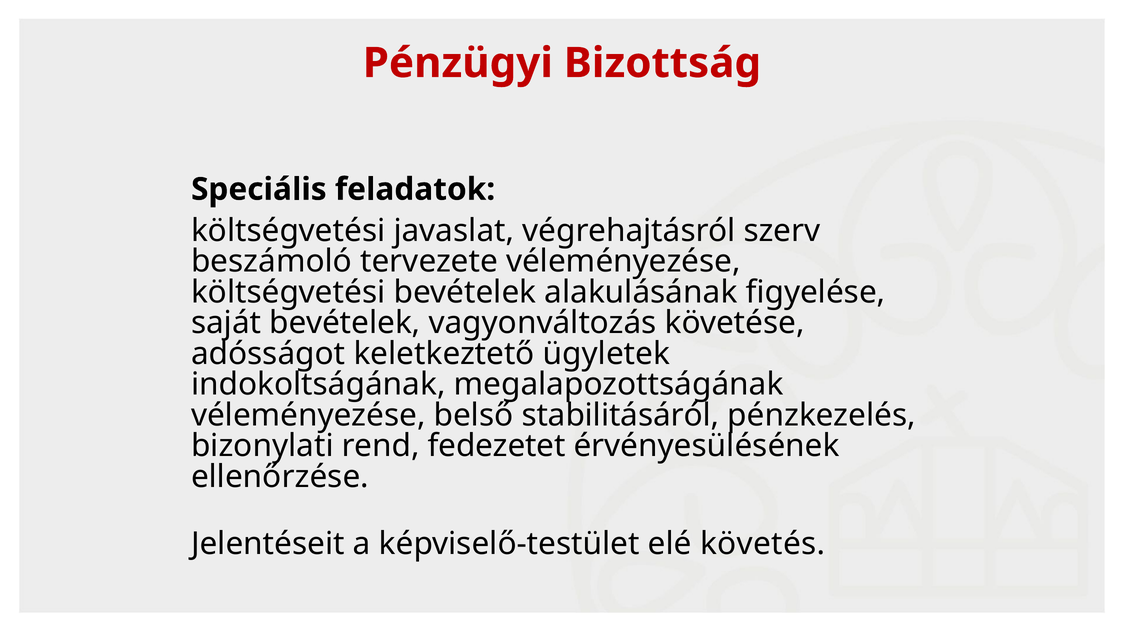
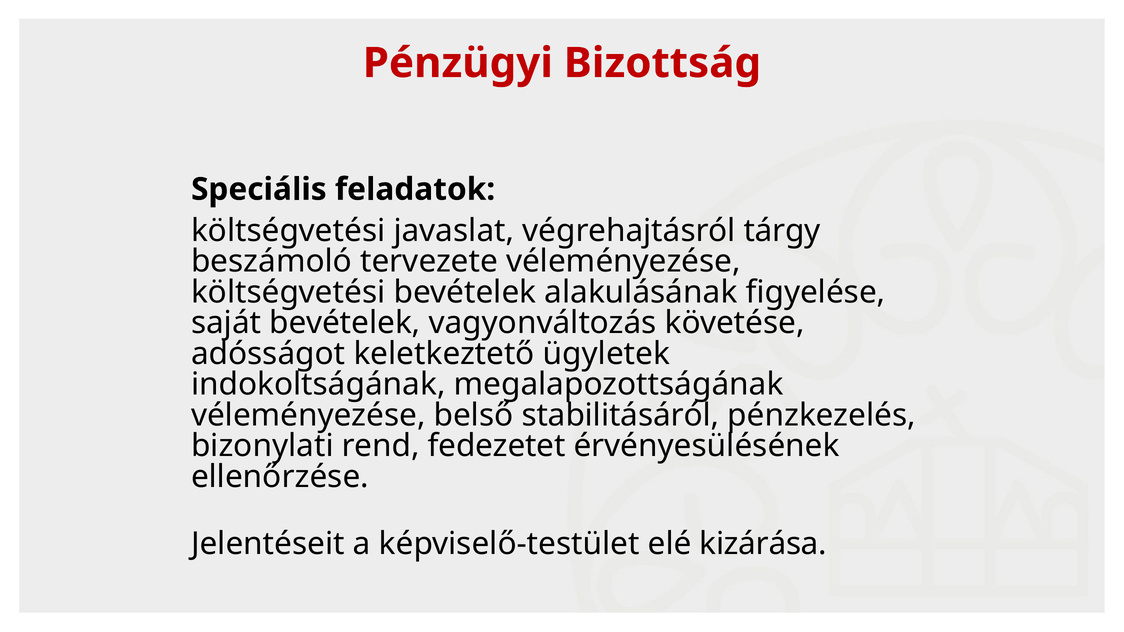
szerv: szerv -> tárgy (782, 231)
követés: követés -> kizárása (763, 544)
